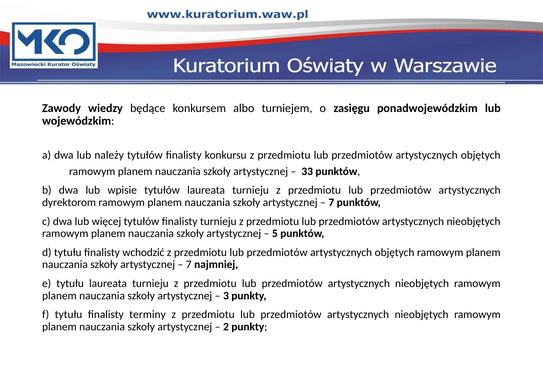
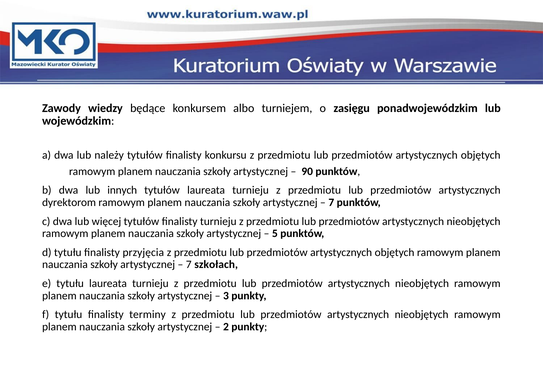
33: 33 -> 90 (307, 171)
wpisie: wpisie -> innych (122, 190)
wchodzić: wchodzić -> przyjęcia (143, 252)
najmniej: najmniej -> szkołach (216, 264)
